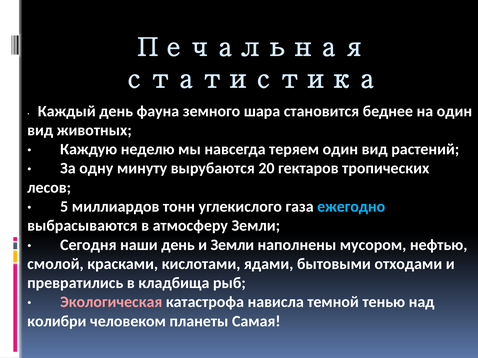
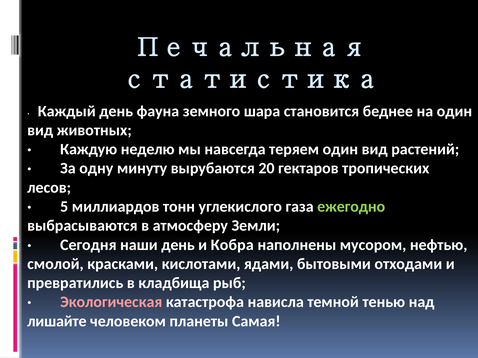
ежегодно colour: light blue -> light green (351, 207)
и Земли: Земли -> Кобра (232, 245)
колибри: колибри -> лишайте (57, 322)
